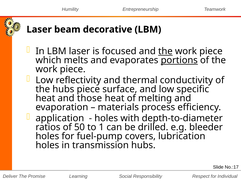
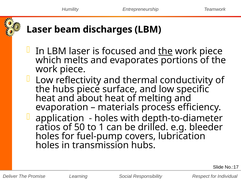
decorative: decorative -> discharges (108, 29)
portions underline: present -> none (179, 60)
those: those -> about (90, 98)
